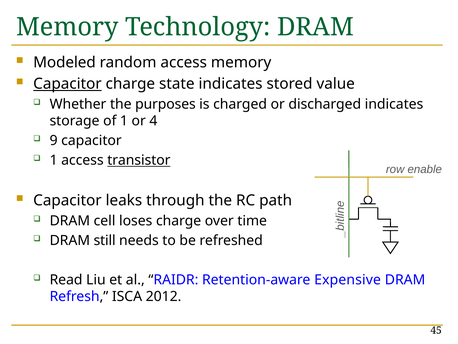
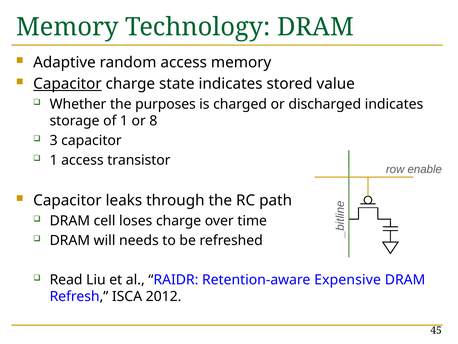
Modeled: Modeled -> Adaptive (64, 62)
4: 4 -> 8 (153, 121)
9: 9 -> 3 (54, 140)
transistor underline: present -> none (139, 160)
still: still -> will (105, 240)
